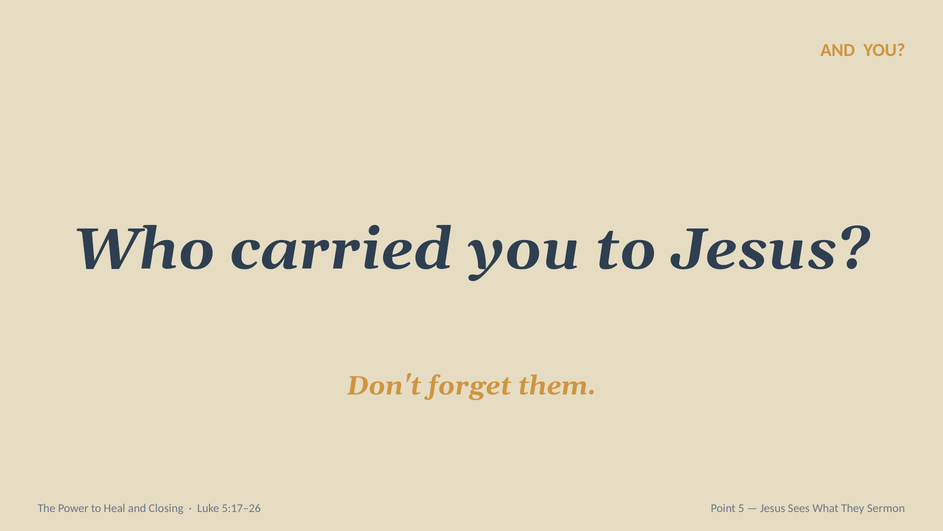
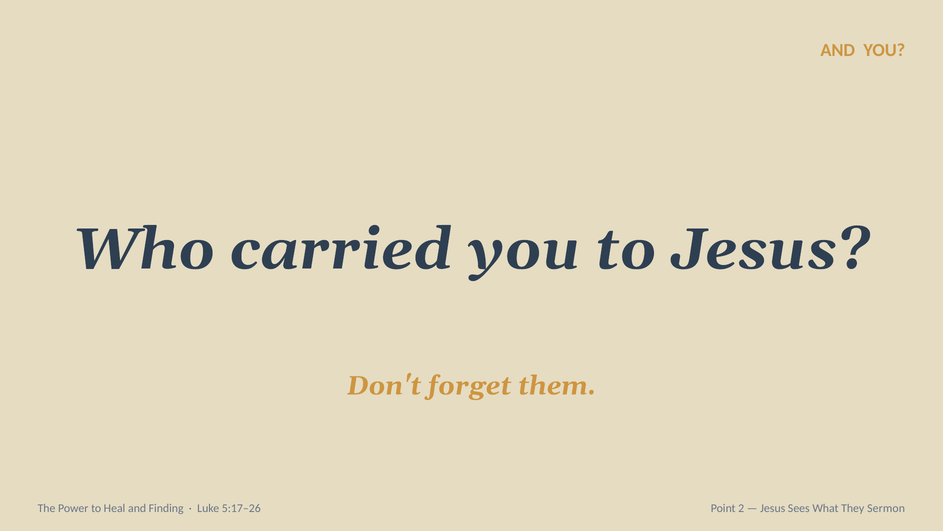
Closing: Closing -> Finding (166, 508)
5: 5 -> 2 (741, 508)
